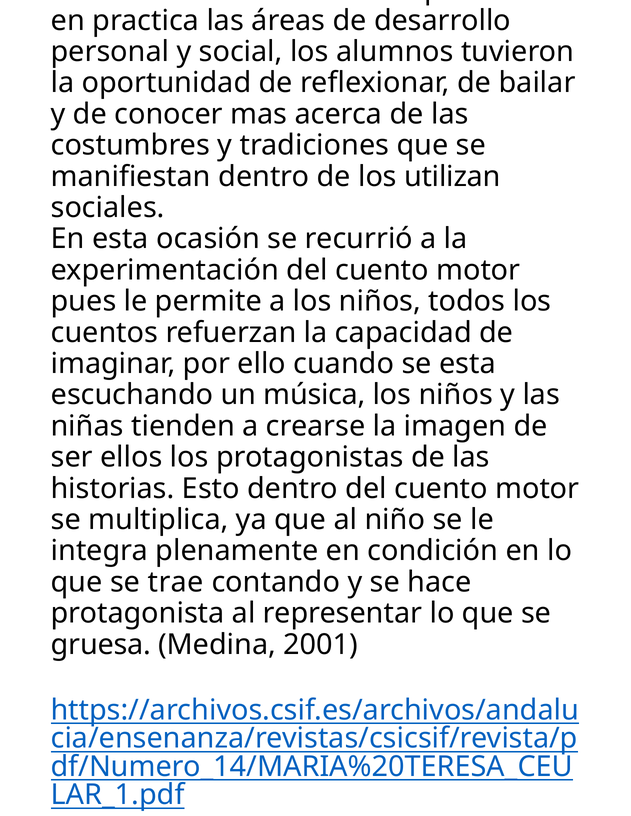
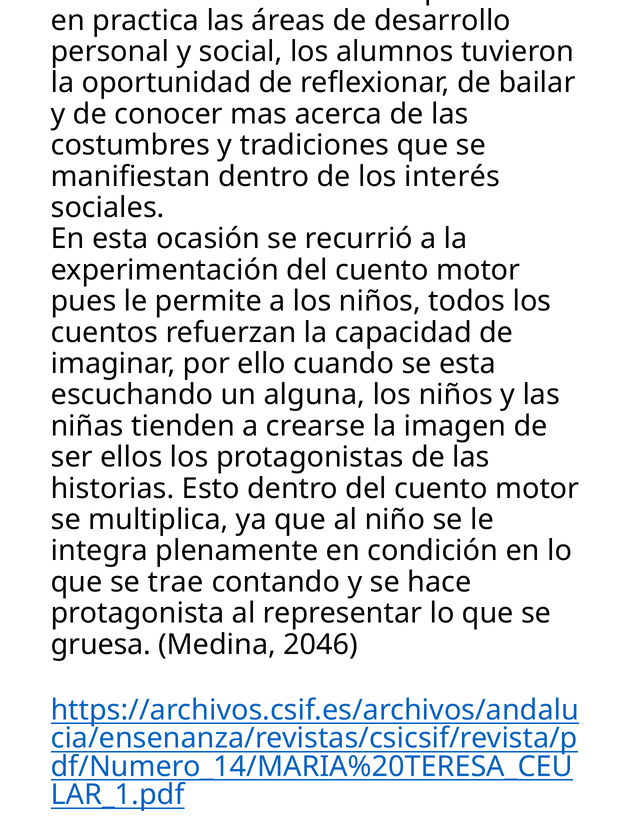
utilizan: utilizan -> interés (452, 176)
música: música -> alguna (314, 394)
2001: 2001 -> 2046 (321, 644)
